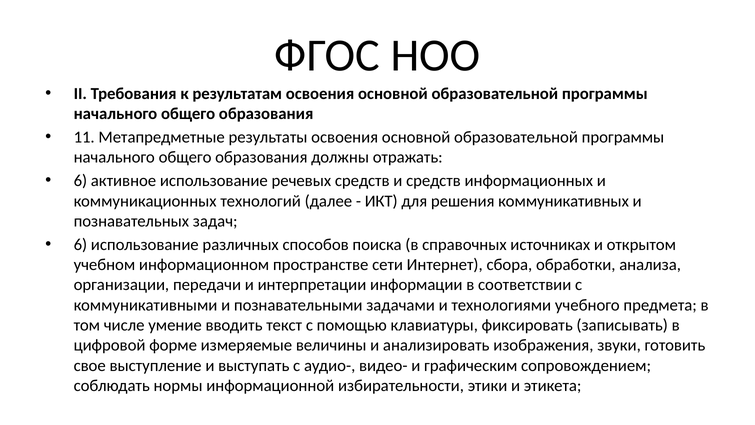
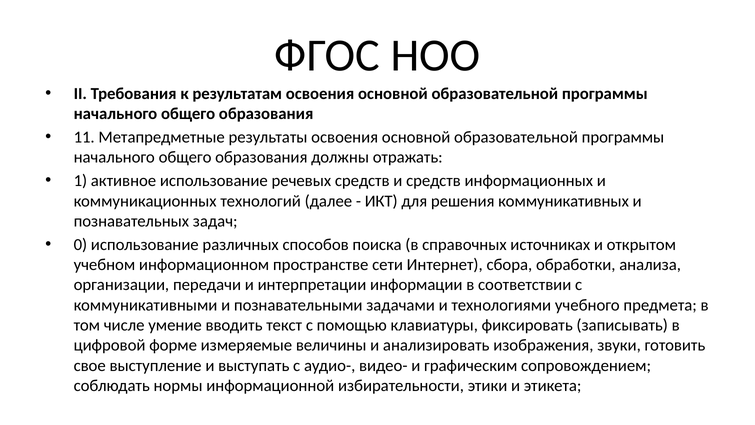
6: 6 -> 1 (80, 181)
6: 6 -> 0 (80, 245)
